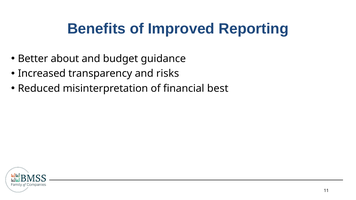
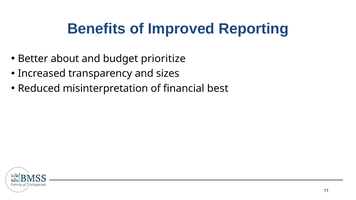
guidance: guidance -> prioritize (163, 59)
risks: risks -> sizes (168, 74)
